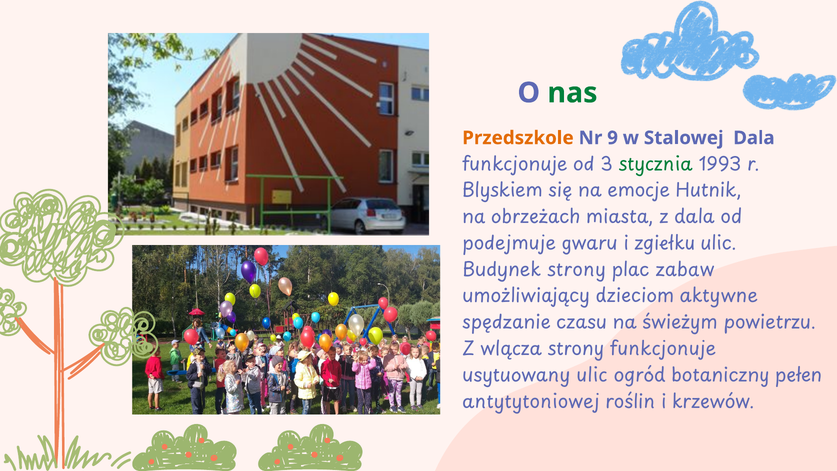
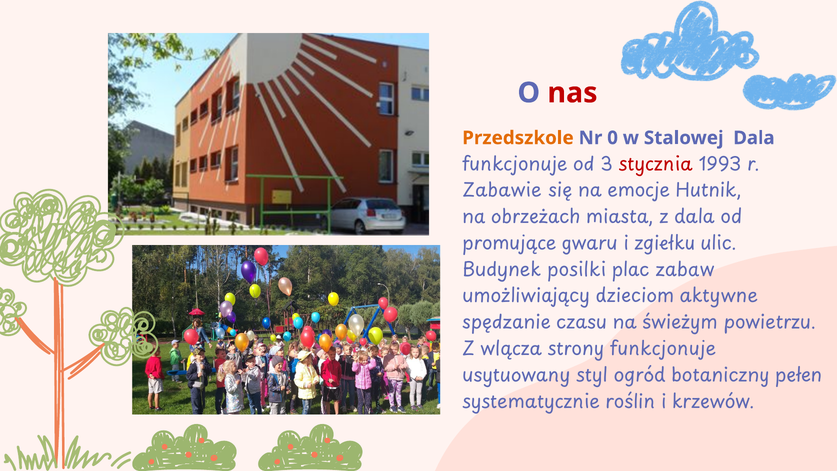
nas colour: green -> red (572, 93)
9: 9 -> 0 (613, 138)
stycznia colour: green -> red (656, 164)
Błyskiem: Błyskiem -> Zabawie (502, 191)
podejmuje: podejmuje -> promujące (509, 243)
Budynek strony: strony -> posiłki (577, 270)
usytuowany ulic: ulic -> styl (592, 375)
antytytoniowej: antytytoniowej -> systematycznie (531, 402)
